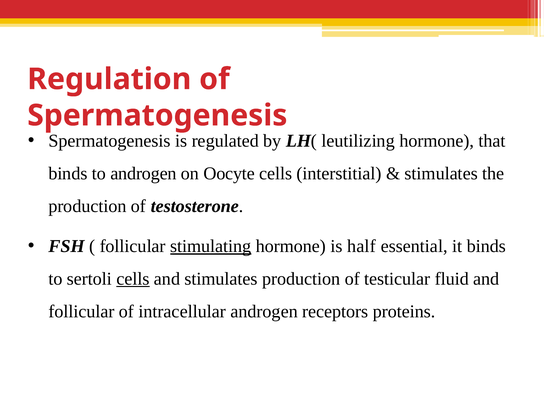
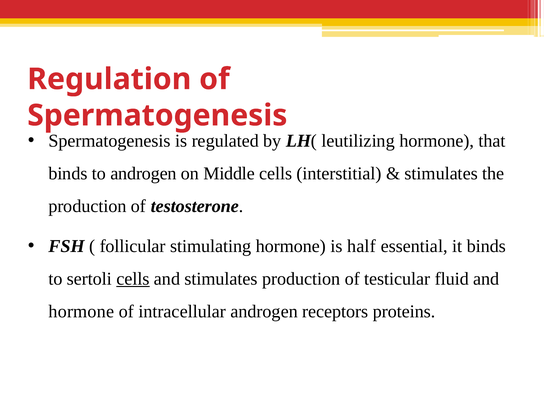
Oocyte: Oocyte -> Middle (229, 174)
stimulating underline: present -> none (211, 246)
follicular: follicular -> hormone (81, 311)
